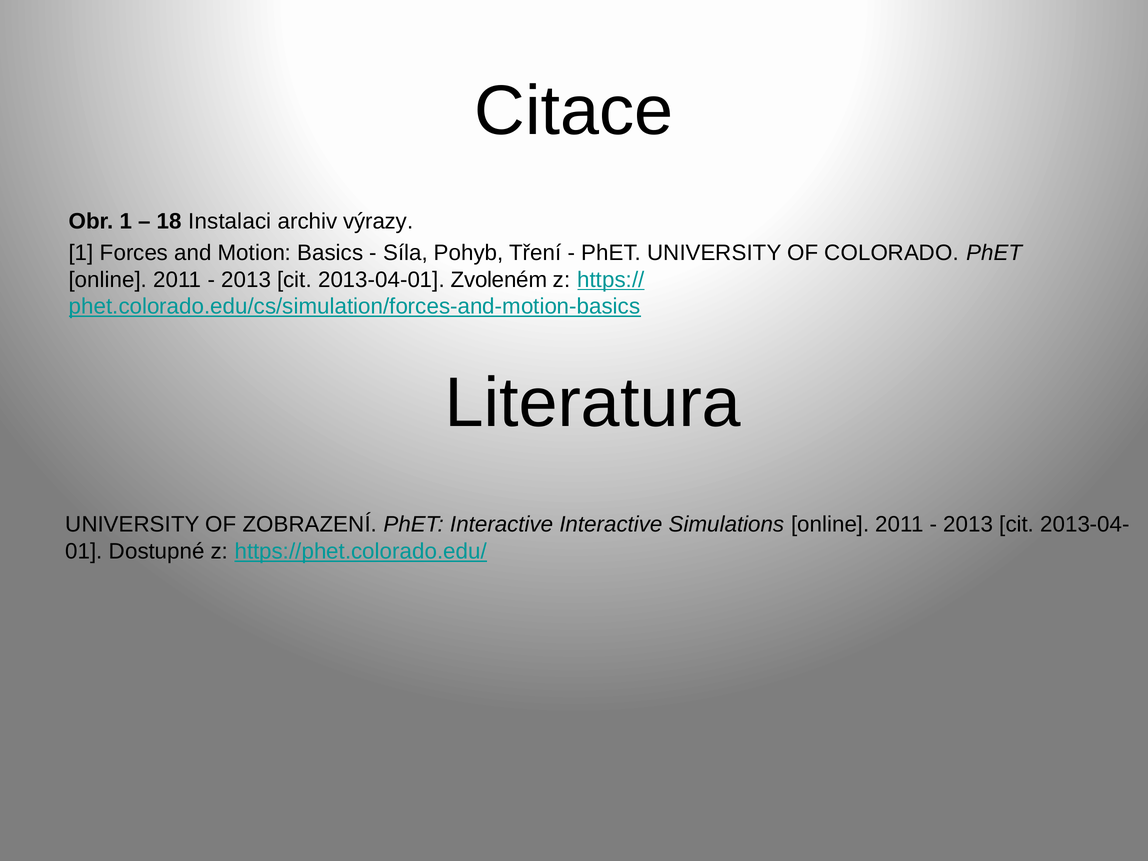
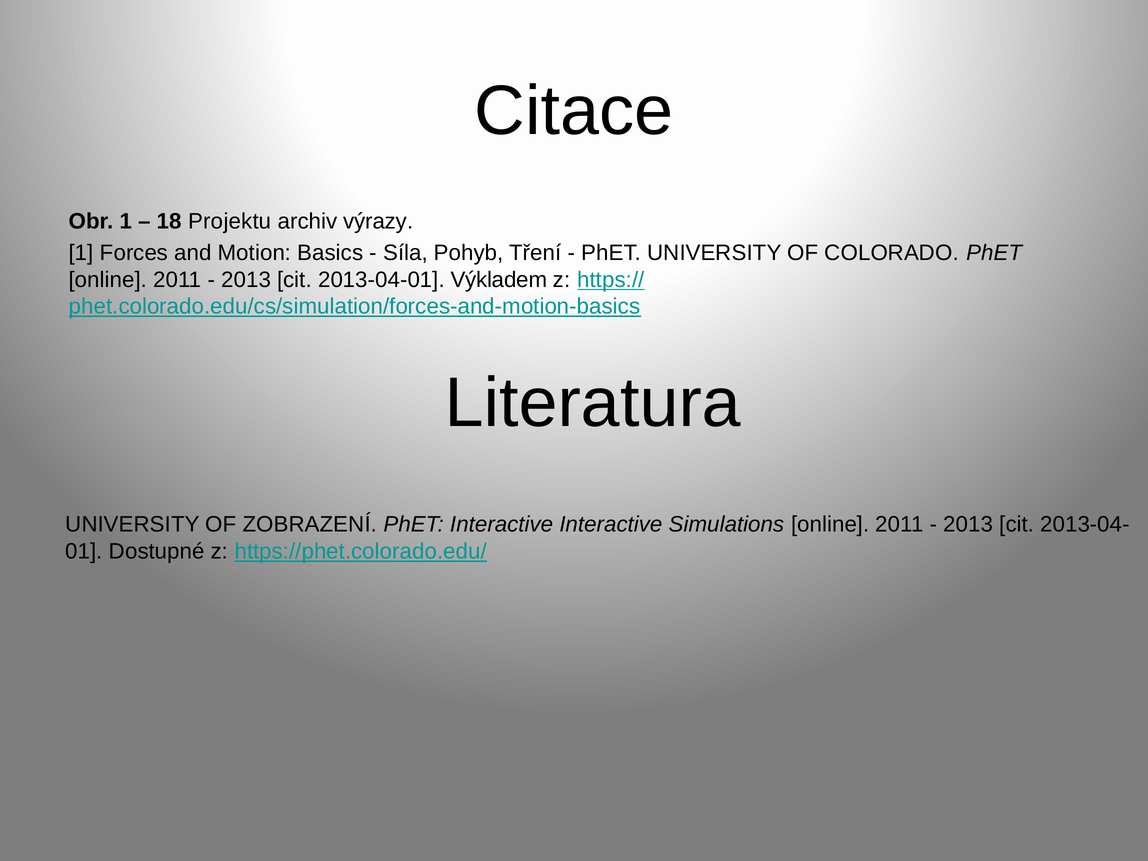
Instalaci: Instalaci -> Projektu (230, 222)
Zvoleném: Zvoleném -> Výkladem (499, 280)
